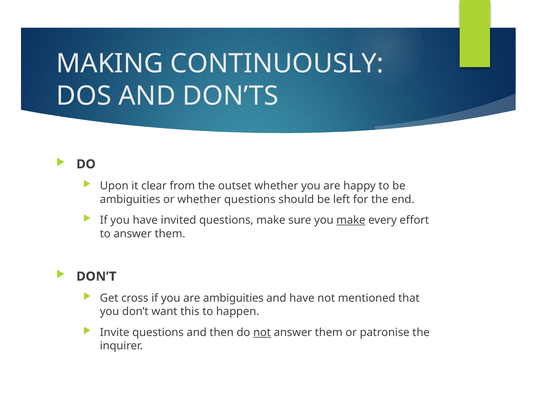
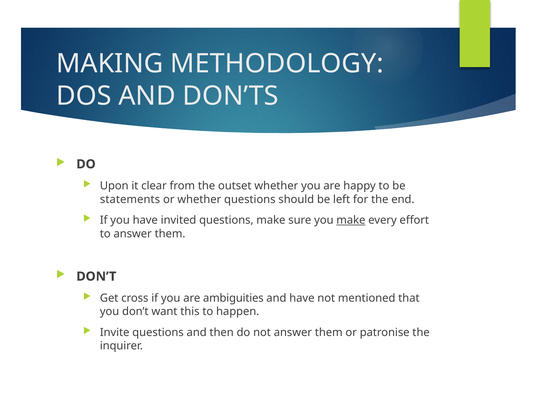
CONTINUOUSLY: CONTINUOUSLY -> METHODOLOGY (277, 64)
ambiguities: ambiguities -> statements (130, 199)
not underline: present -> none (262, 332)
